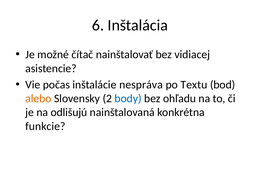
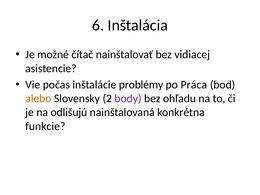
nespráva: nespráva -> problémy (141, 85)
Textu: Textu -> Práca (194, 85)
body colour: blue -> purple (128, 98)
